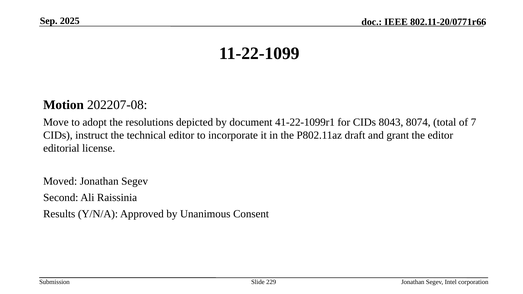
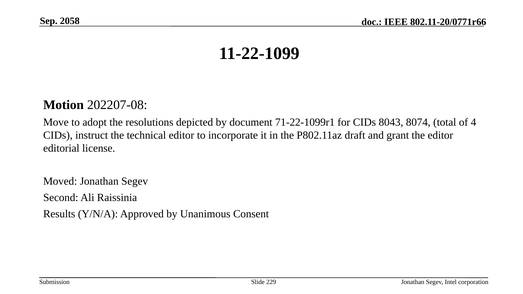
2025: 2025 -> 2058 (70, 21)
41-22-1099r1: 41-22-1099r1 -> 71-22-1099r1 (305, 122)
7: 7 -> 4 (474, 122)
